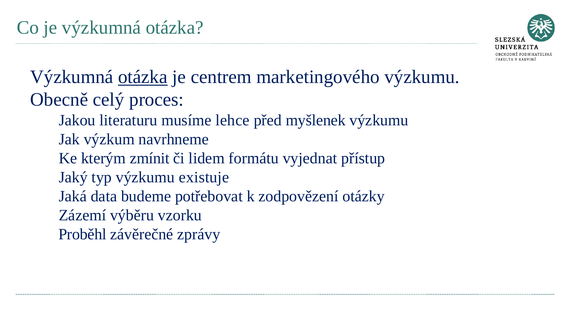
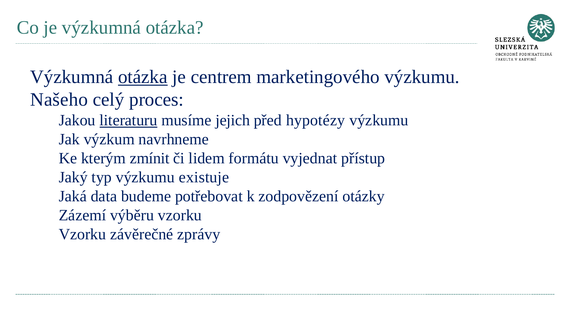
Obecně: Obecně -> Našeho (59, 100)
literaturu underline: none -> present (128, 120)
lehce: lehce -> jejich (233, 120)
myšlenek: myšlenek -> hypotézy (316, 120)
Proběhl: Proběhl -> Vzorku (82, 234)
